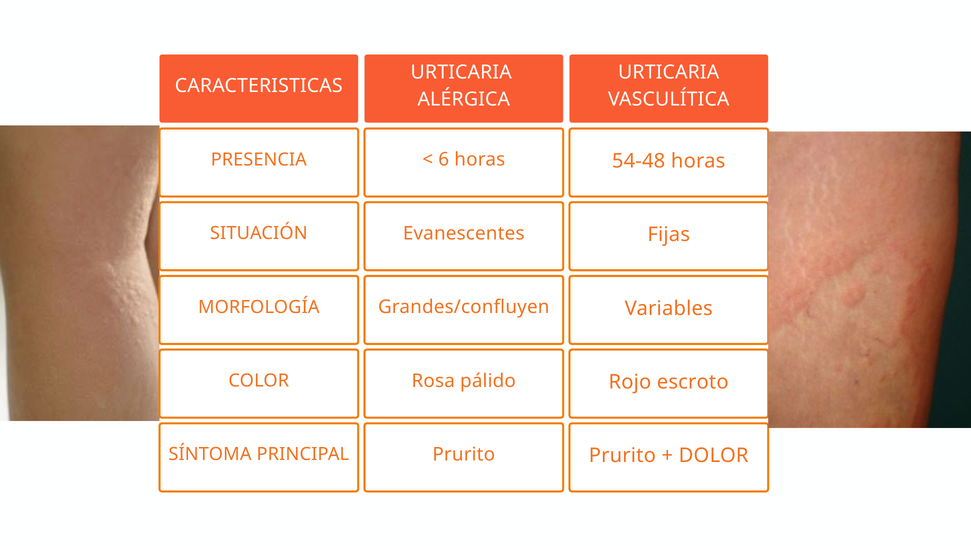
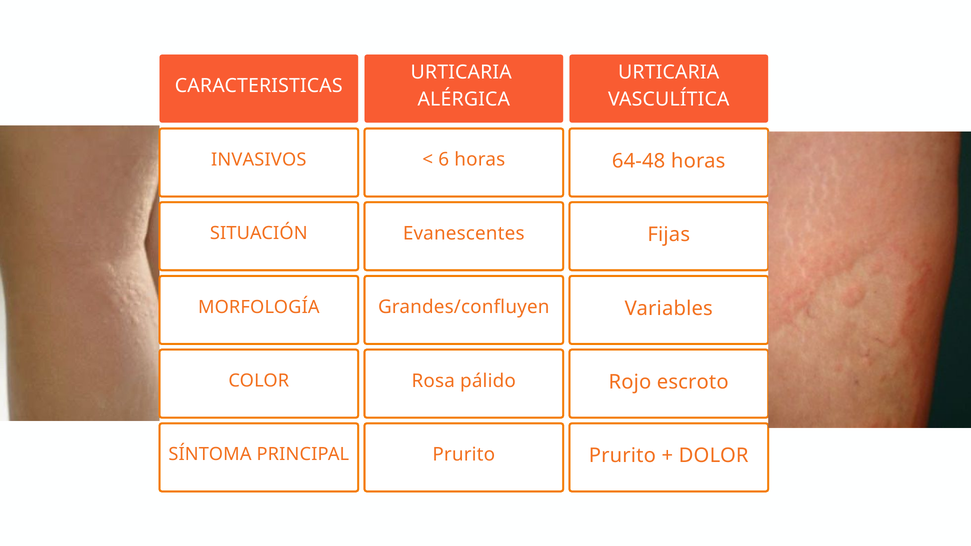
PRESENCIA: PRESENCIA -> INVASIVOS (259, 160)
54-48: 54-48 -> 64-48 (639, 161)
